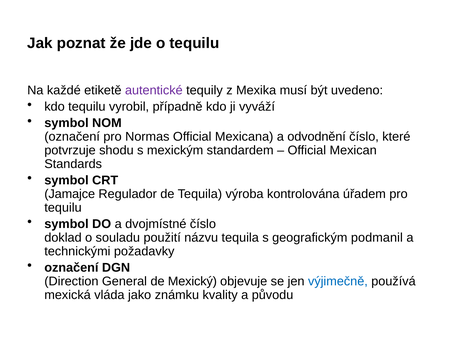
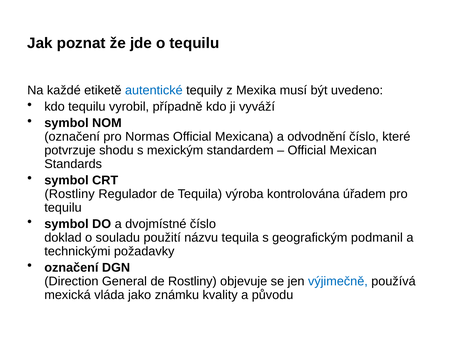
autentické colour: purple -> blue (154, 90)
Jamajce: Jamajce -> Rostliny (70, 194)
de Mexický: Mexický -> Rostliny (192, 281)
